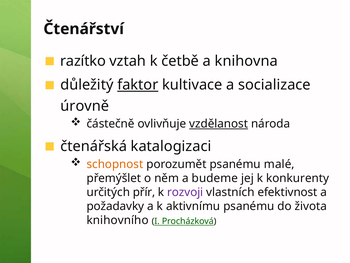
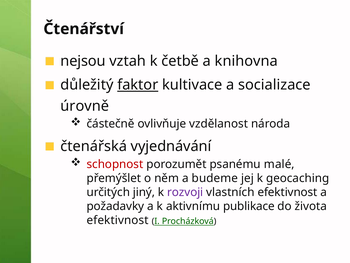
razítko: razítko -> nejsou (83, 61)
vzdělanost underline: present -> none (219, 124)
katalogizaci: katalogizaci -> vyjednávání (171, 146)
schopnost colour: orange -> red (115, 164)
konkurenty: konkurenty -> geocaching (298, 178)
přír: přír -> jiný (144, 192)
aktivnímu psanému: psanému -> publikace (249, 206)
knihovního: knihovního -> efektivnost (118, 220)
